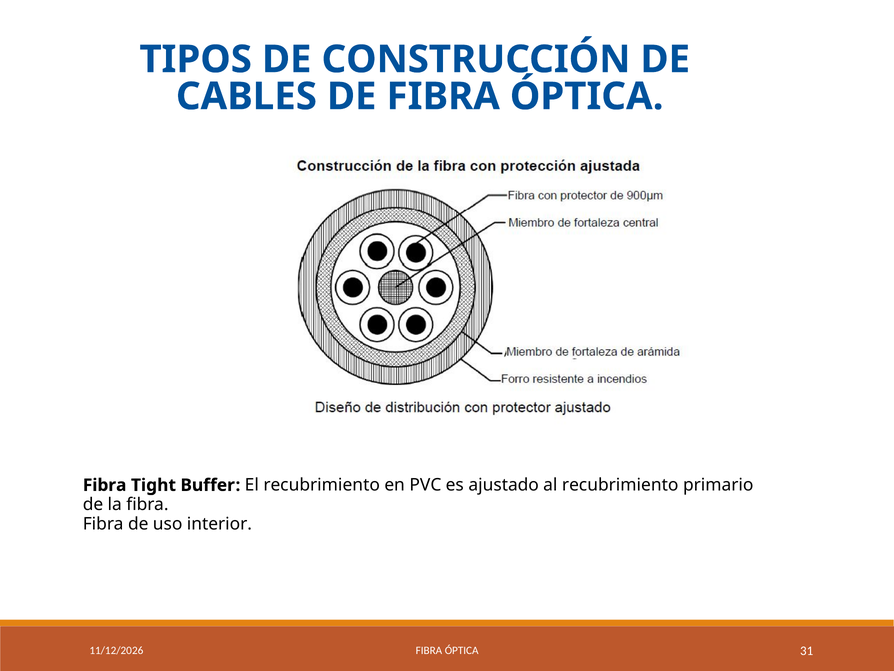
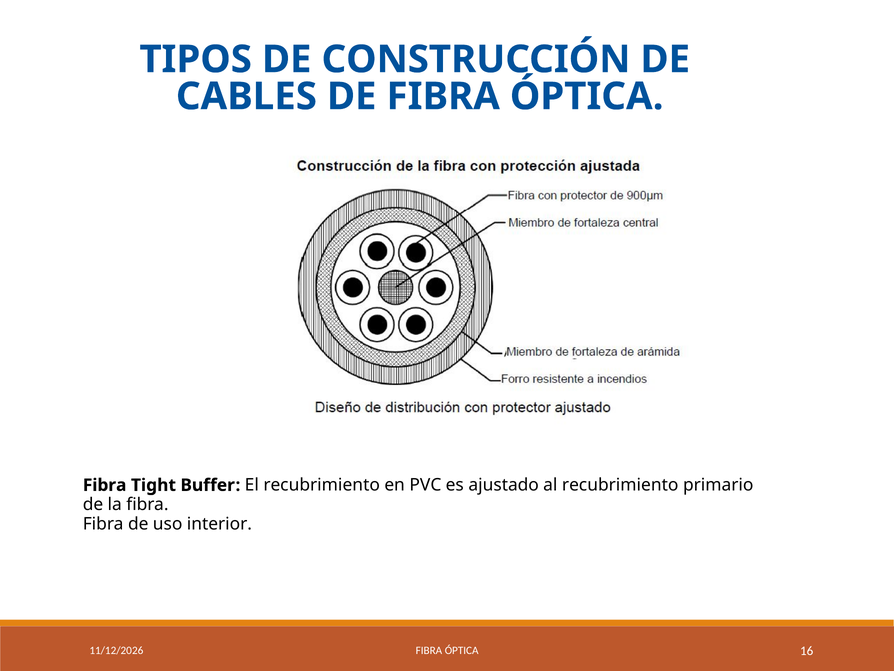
31: 31 -> 16 (807, 650)
